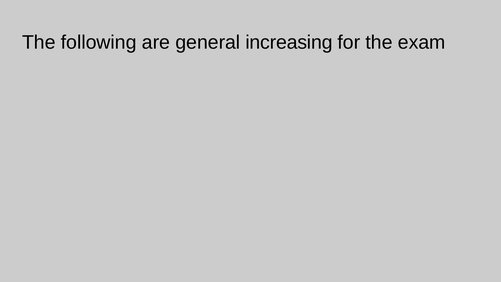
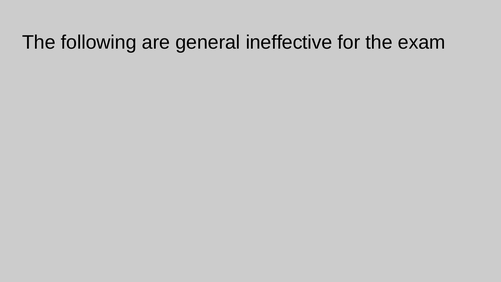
increasing: increasing -> ineffective (289, 42)
